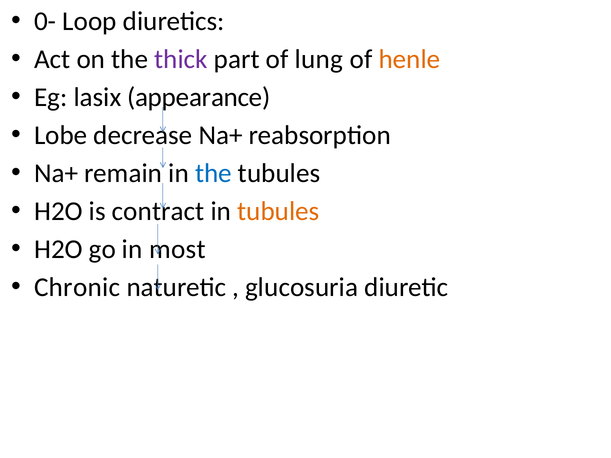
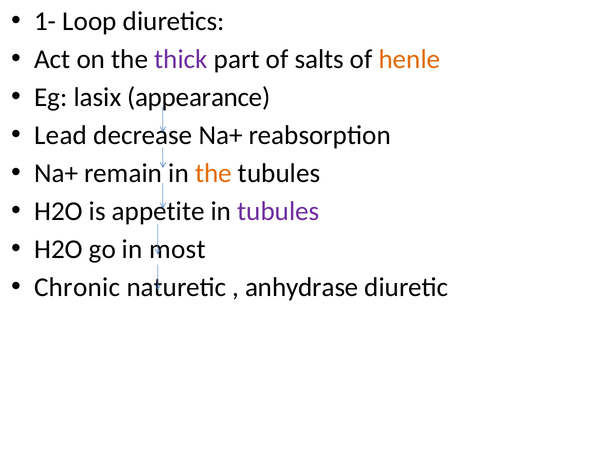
0-: 0- -> 1- (45, 21)
lung: lung -> salts (319, 59)
Lobe: Lobe -> Lead (61, 135)
the colour: blue -> orange (213, 173)
contract: contract -> appetite (158, 211)
tubules colour: orange -> purple (278, 211)
glucosuria: glucosuria -> anhydrase (302, 287)
